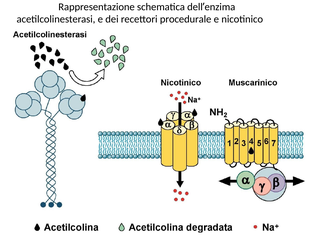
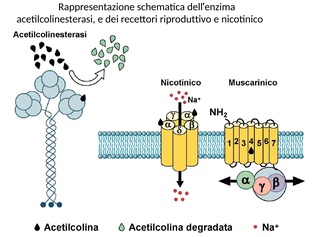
procedurale: procedurale -> riproduttivo (186, 19)
